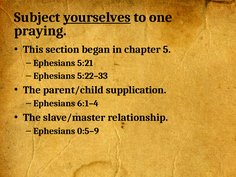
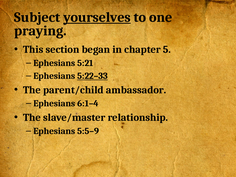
5:22–33 underline: none -> present (92, 76)
supplication: supplication -> ambassador (136, 90)
0:5–9: 0:5–9 -> 5:5–9 (88, 131)
